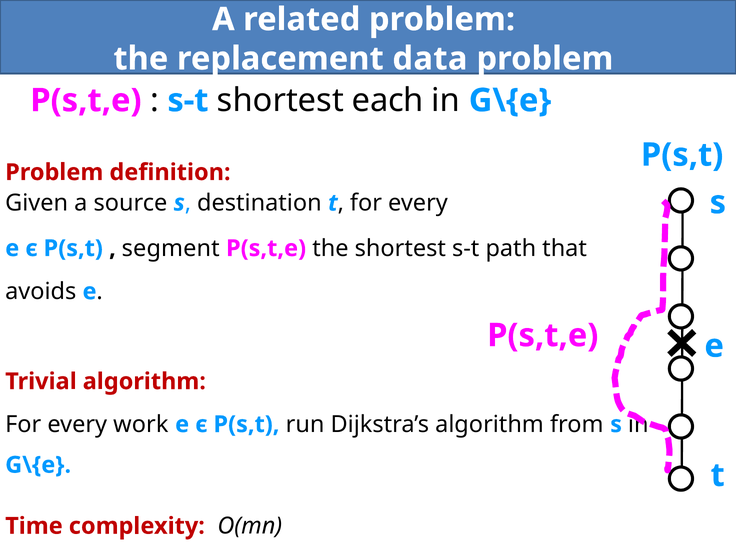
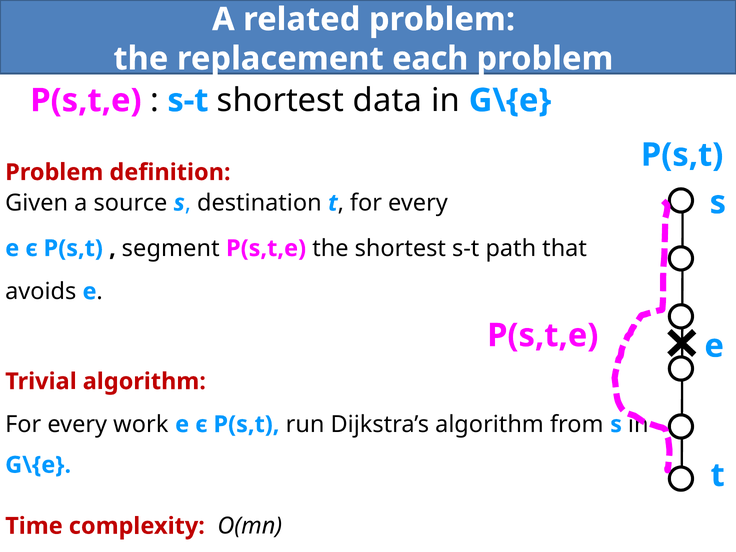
data: data -> each (430, 59)
each: each -> data (387, 100)
